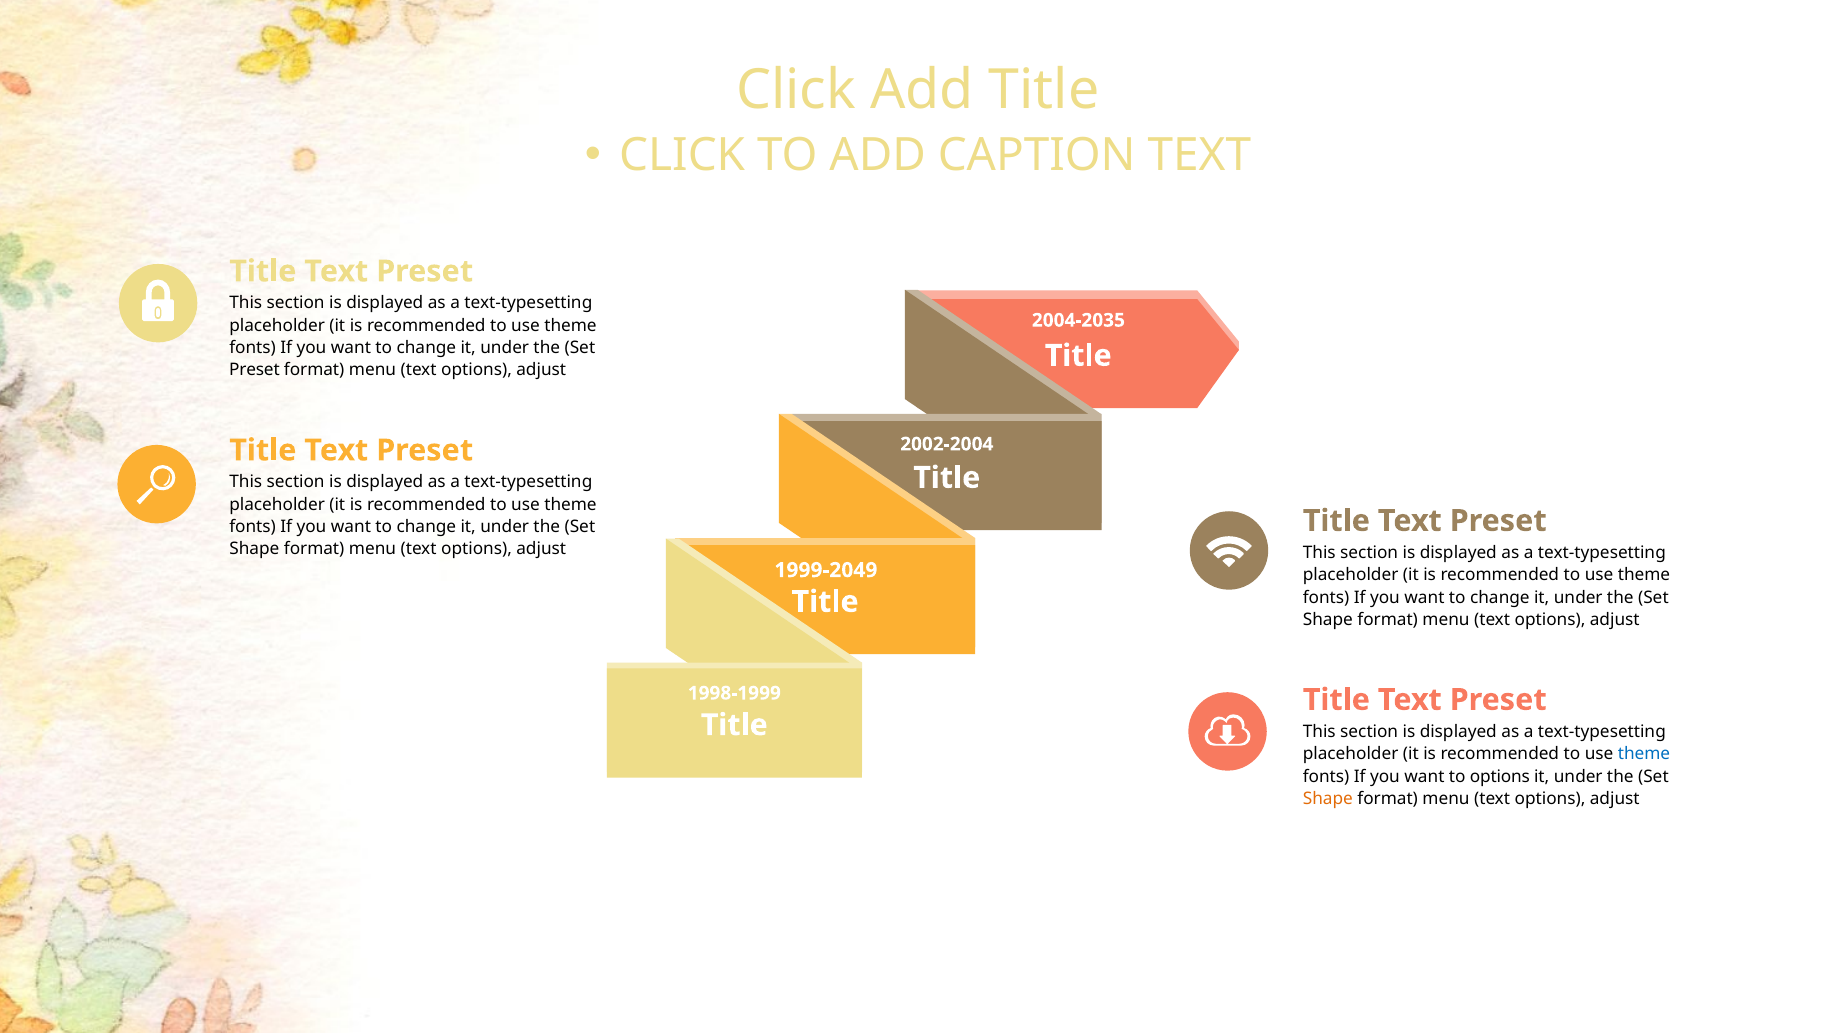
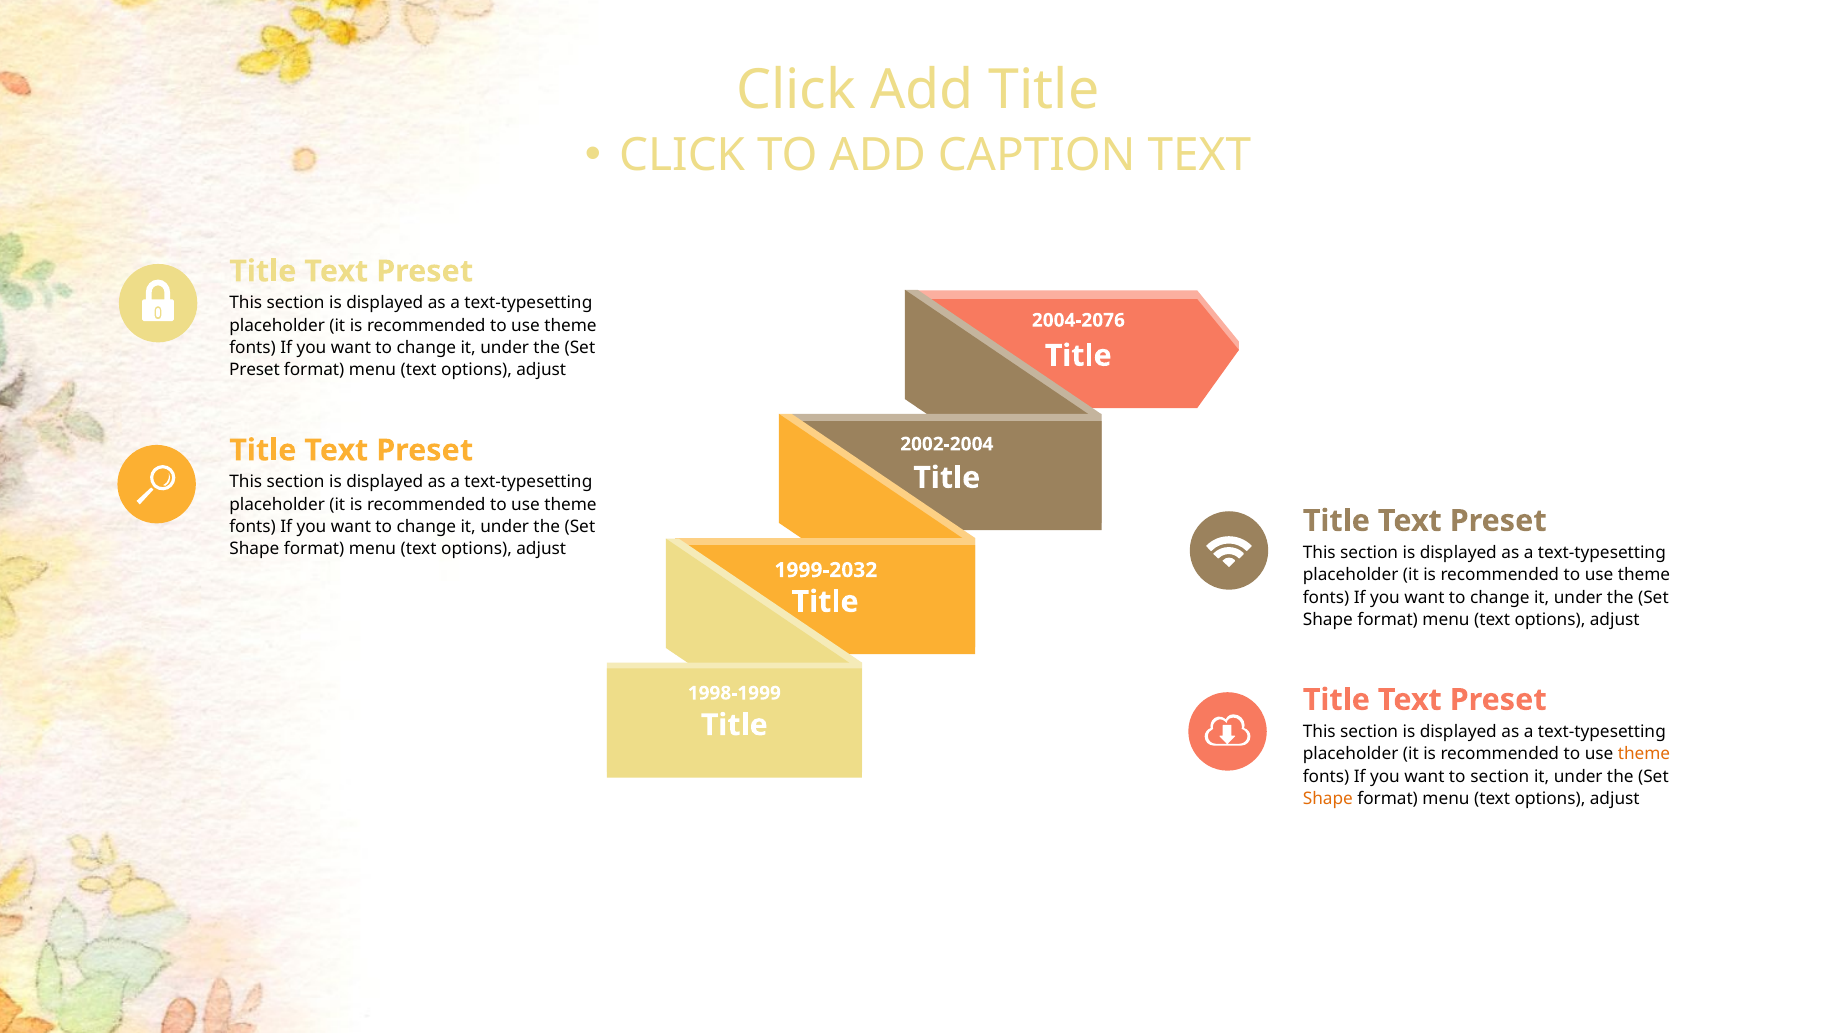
2004-2035: 2004-2035 -> 2004-2076 (1078, 320)
1999-2049: 1999-2049 -> 1999-2032 (826, 570)
theme colour: blue -> orange (1644, 754)
to options: options -> section (1500, 776)
